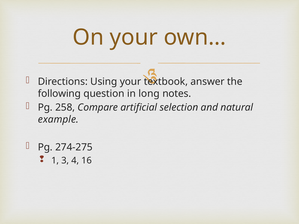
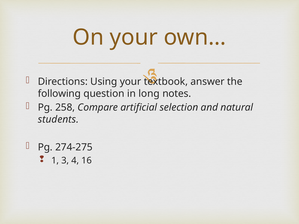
example: example -> students (58, 120)
